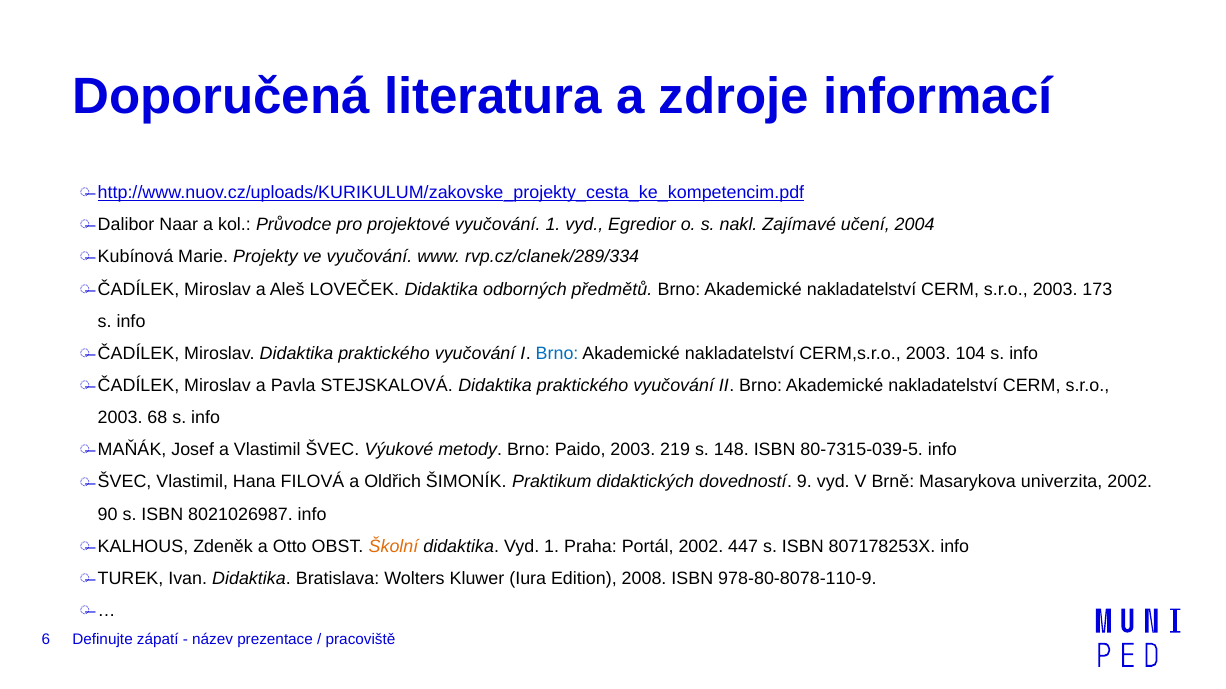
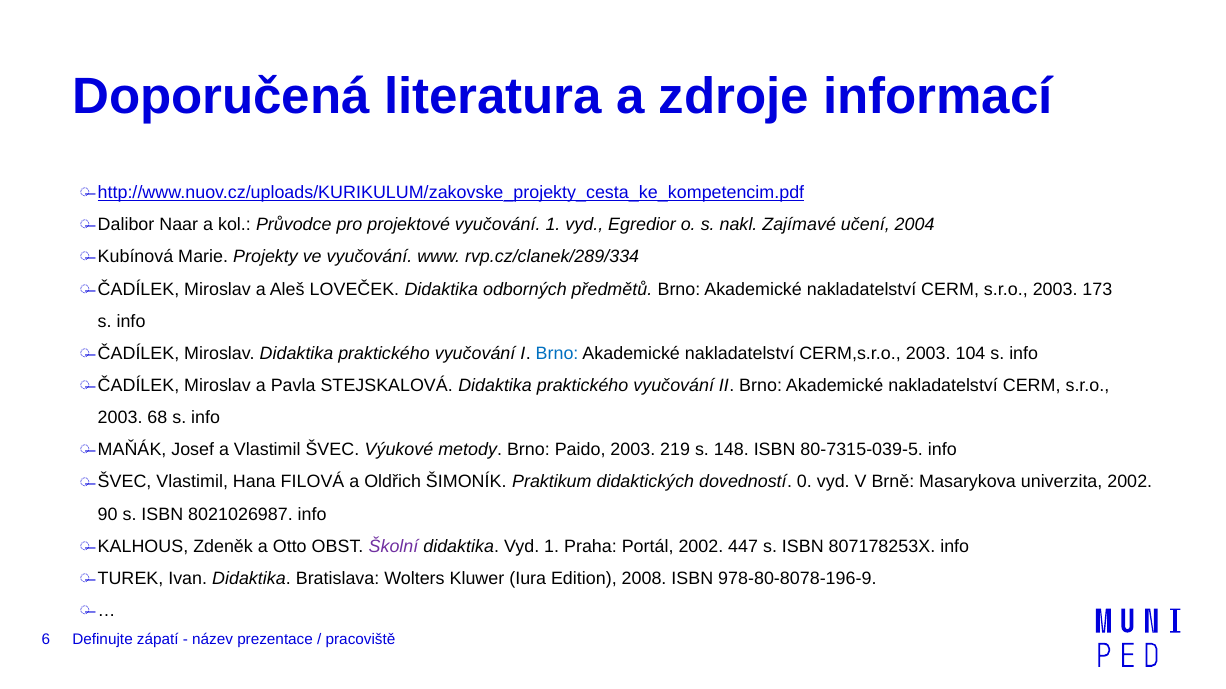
9: 9 -> 0 (804, 482)
Školní colour: orange -> purple (394, 547)
978-80-8078-110-9: 978-80-8078-110-9 -> 978-80-8078-196-9 (797, 579)
